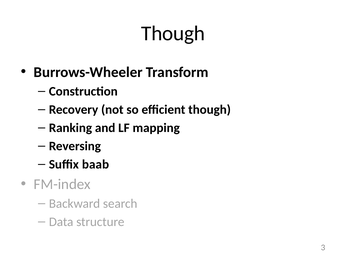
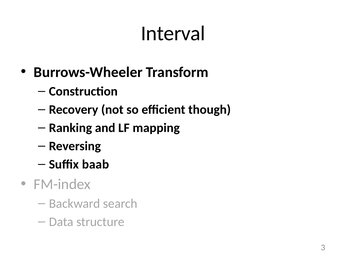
Though: Though -> Interval (173, 33)
